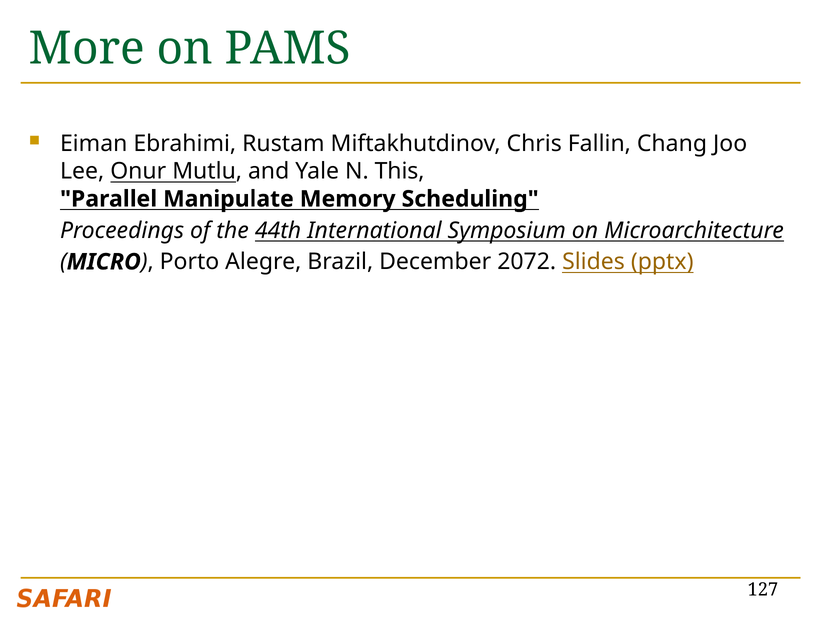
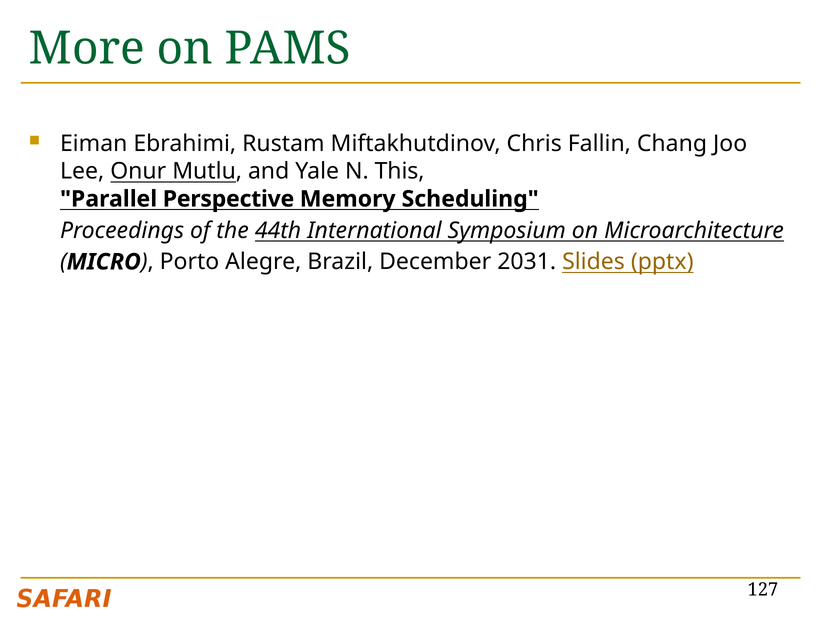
Manipulate: Manipulate -> Perspective (229, 199)
2072: 2072 -> 2031 (527, 262)
